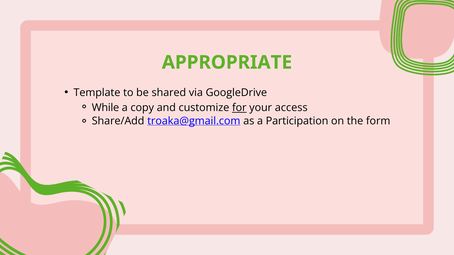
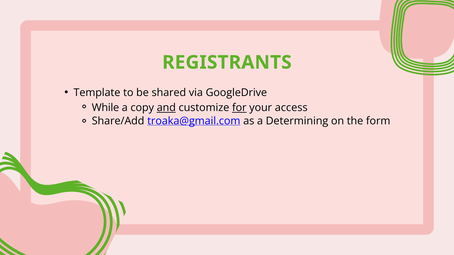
APPROPRIATE: APPROPRIATE -> REGISTRANTS (227, 63)
and underline: none -> present (166, 108)
Participation: Participation -> Determining (297, 121)
